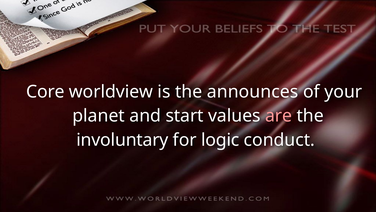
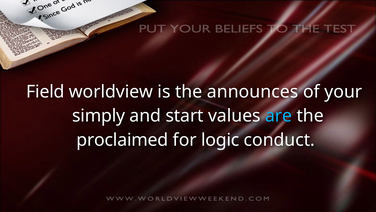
Core: Core -> Field (45, 92)
planet: planet -> simply (99, 116)
are colour: pink -> light blue (279, 116)
involuntary: involuntary -> proclaimed (122, 140)
